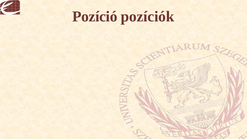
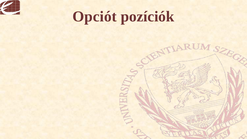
Pozíció: Pozíció -> Opciót (95, 17)
